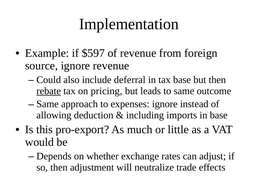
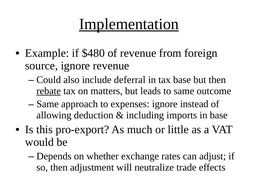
Implementation underline: none -> present (129, 24)
$597: $597 -> $480 (93, 53)
pricing: pricing -> matters (107, 91)
